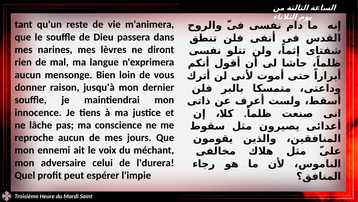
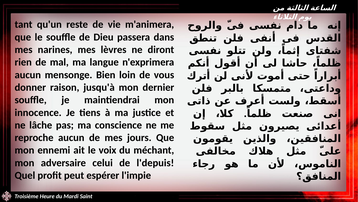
l'durera: l'durera -> l'depuis (155, 162)
